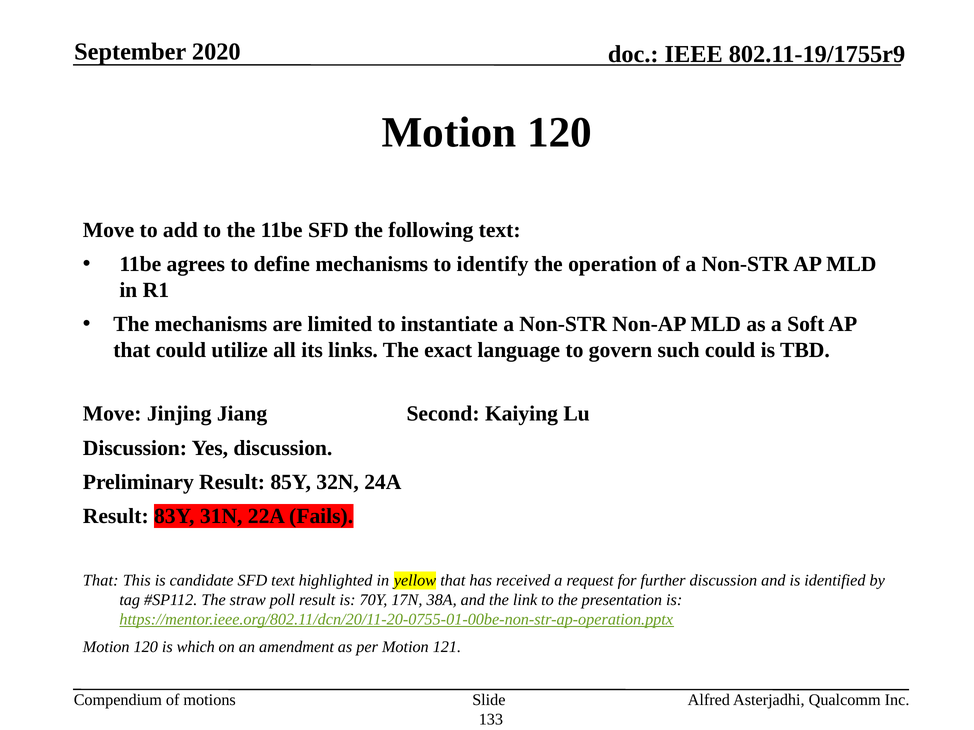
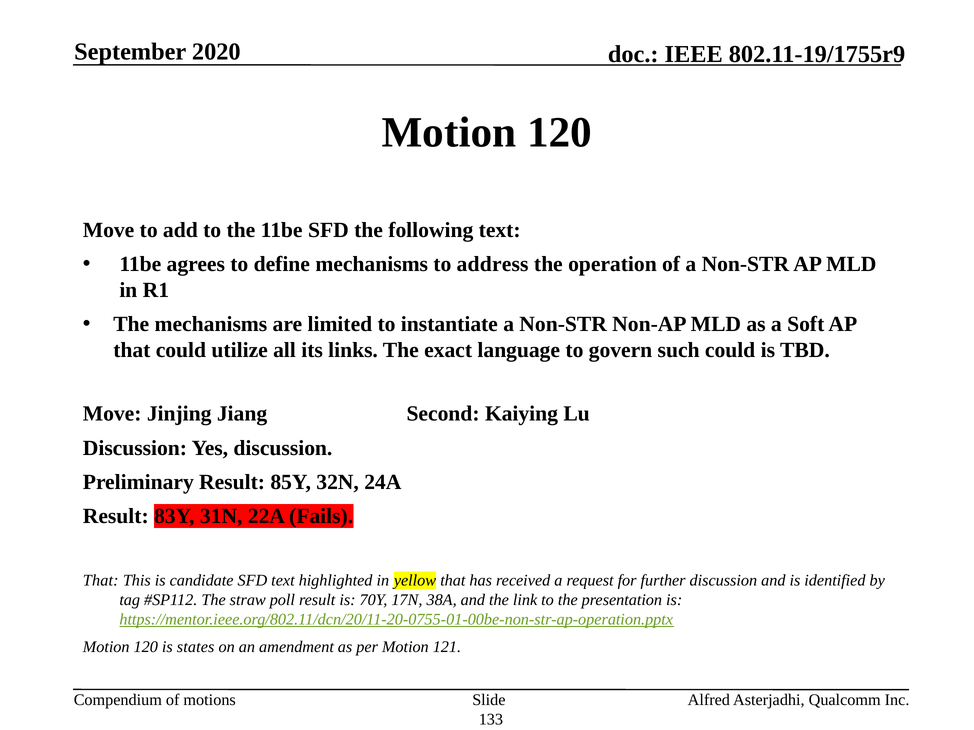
identify: identify -> address (493, 265)
which: which -> states (196, 647)
